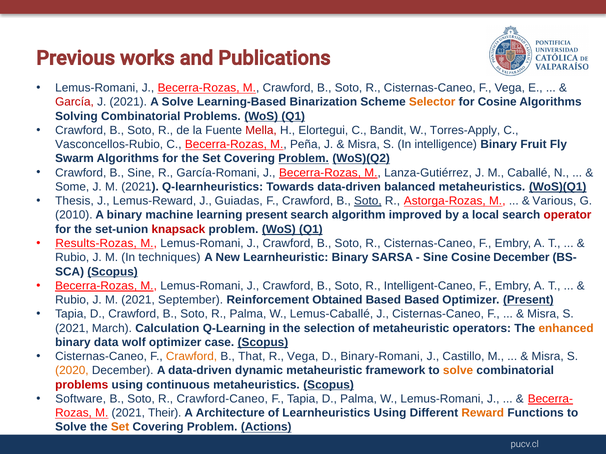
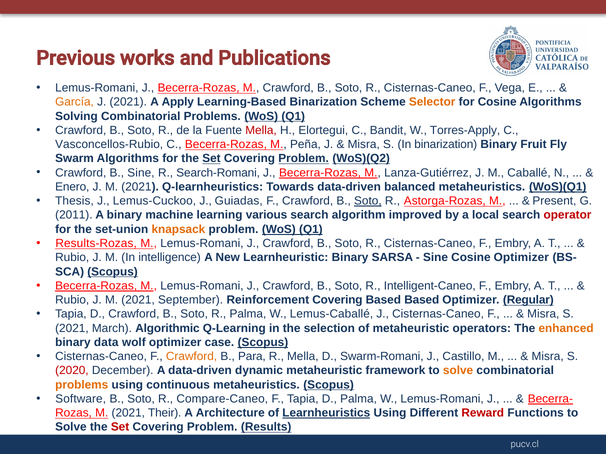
García colour: red -> orange (75, 102)
A Solve: Solve -> Apply (178, 102)
In intelligence: intelligence -> binarization (446, 145)
Set underline: none -> present (211, 159)
García-Romani: García-Romani -> Search-Romani (218, 173)
Some: Some -> Enero (72, 187)
Lemus-Reward: Lemus-Reward -> Lemus-Cuckoo (154, 201)
Various: Various -> Present (554, 201)
2010: 2010 -> 2011 (74, 215)
learning present: present -> various (267, 215)
knapsack colour: red -> orange (178, 229)
techniques: techniques -> intelligence (170, 258)
Cosine December: December -> Optimizer (521, 258)
Reinforcement Obtained: Obtained -> Covering (337, 300)
Optimizer Present: Present -> Regular (528, 300)
Calculation: Calculation -> Algorithmic (167, 329)
That: That -> Para (252, 357)
R Vega: Vega -> Mella (303, 357)
Binary-Romani: Binary-Romani -> Swarm-Romani (382, 357)
2020 colour: orange -> red (72, 371)
problems colour: red -> orange (82, 385)
Crawford-Caneo: Crawford-Caneo -> Compare-Caneo (222, 399)
Learnheuristics underline: none -> present (326, 413)
Reward colour: orange -> red (483, 413)
Set colour: orange -> red (120, 428)
Actions: Actions -> Results (266, 428)
